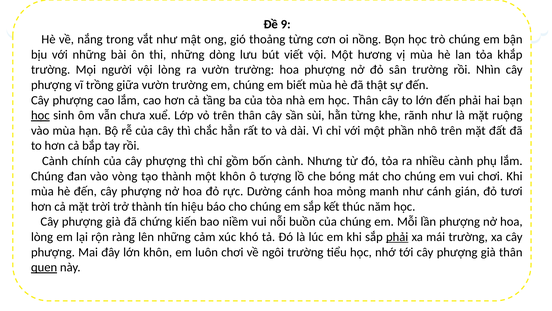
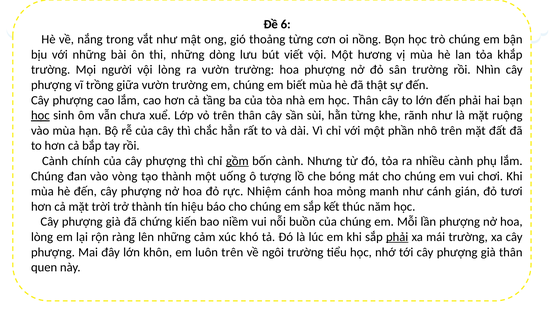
9: 9 -> 6 (286, 24)
gồm underline: none -> present (237, 161)
một khôn: khôn -> uống (233, 176)
Dường: Dường -> Nhiệm (264, 191)
luôn chơi: chơi -> trên (232, 252)
quen underline: present -> none (44, 267)
